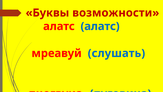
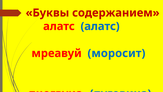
возможности: возможности -> содержанием (116, 13)
слушать: слушать -> моросит (116, 53)
